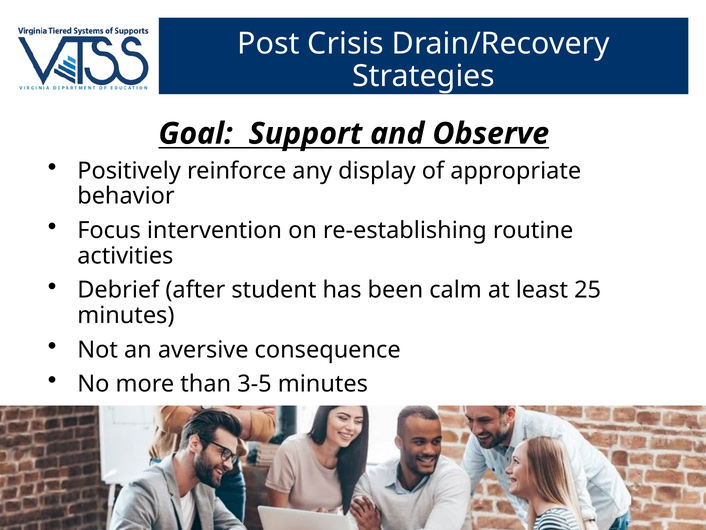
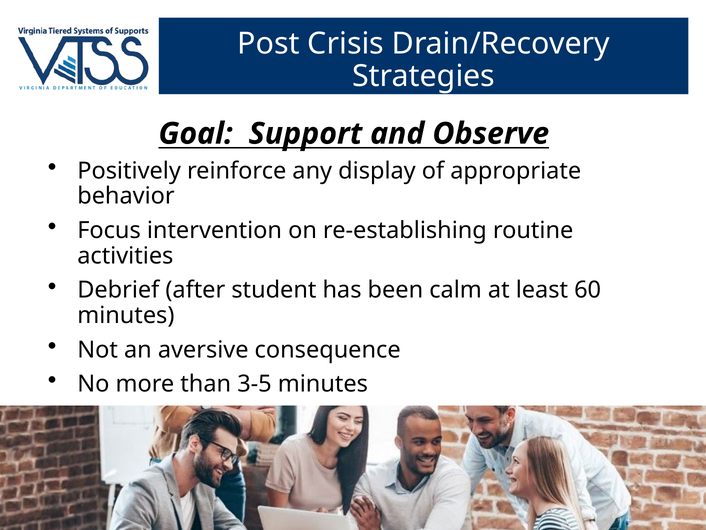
25: 25 -> 60 (588, 290)
